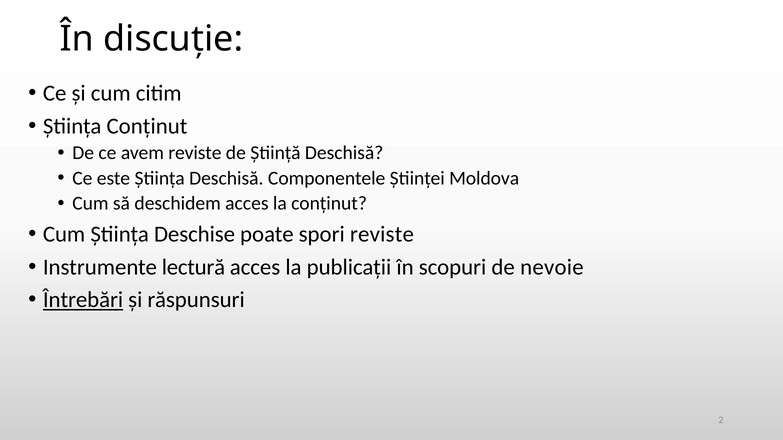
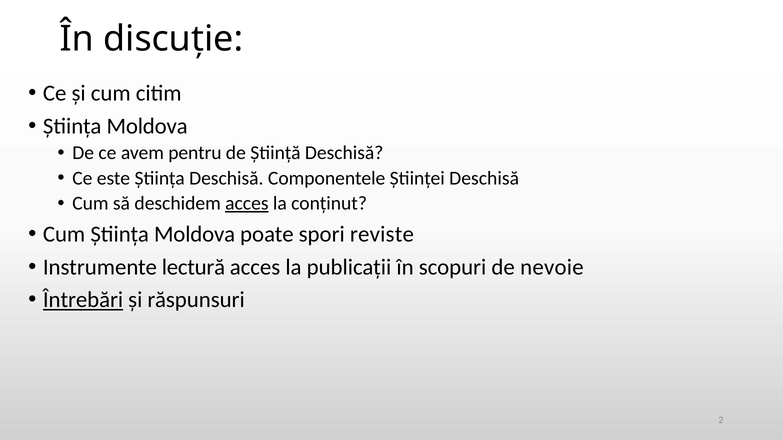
Conținut: Conținut -> Moldova (147, 126)
avem reviste: reviste -> pentru (195, 153)
Științei Moldova: Moldova -> Deschisă (484, 178)
acces underline: none -> present (247, 204)
Cum Știința Deschise: Deschise -> Moldova (195, 235)
